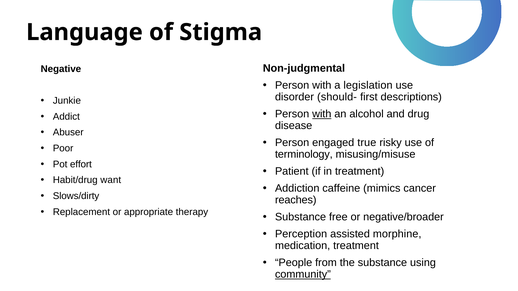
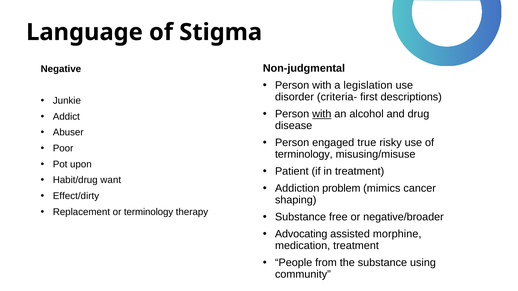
should-: should- -> criteria- (337, 97)
effort: effort -> upon (81, 164)
caffeine: caffeine -> problem (341, 189)
Slows/dirty: Slows/dirty -> Effect/dirty (76, 196)
reaches: reaches -> shaping (296, 200)
or appropriate: appropriate -> terminology (149, 212)
Perception: Perception -> Advocating (301, 234)
community underline: present -> none (303, 275)
